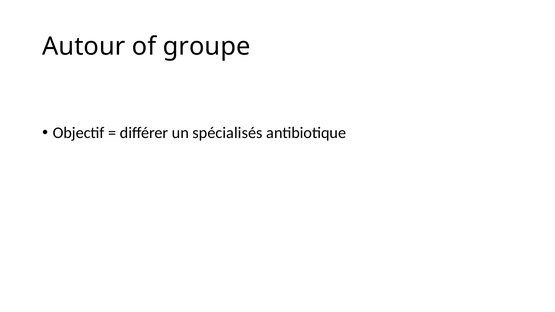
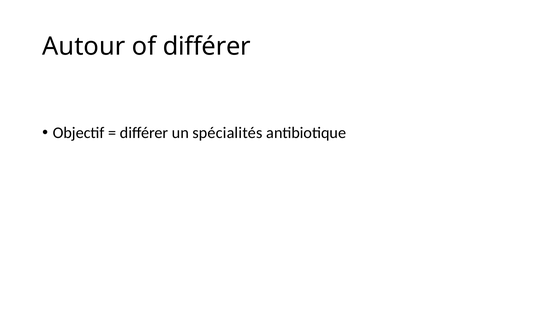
of groupe: groupe -> différer (207, 47)
spécialisés: spécialisés -> spécialités (227, 133)
